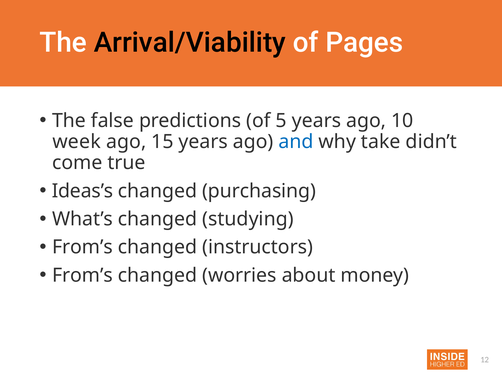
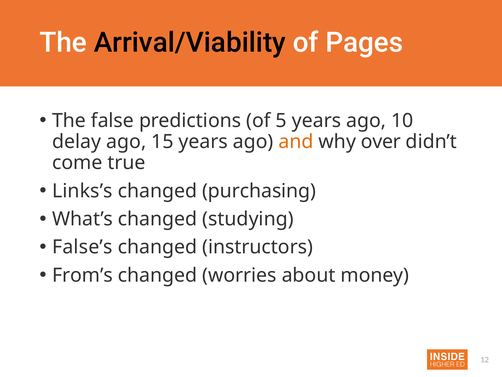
week: week -> delay (77, 142)
and colour: blue -> orange (296, 142)
take: take -> over (381, 142)
Ideas’s: Ideas’s -> Links’s (82, 191)
From’s: From’s -> False’s (82, 247)
